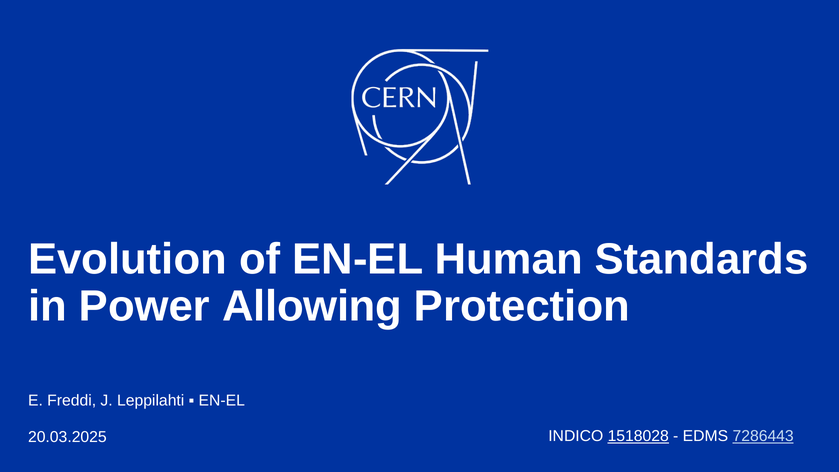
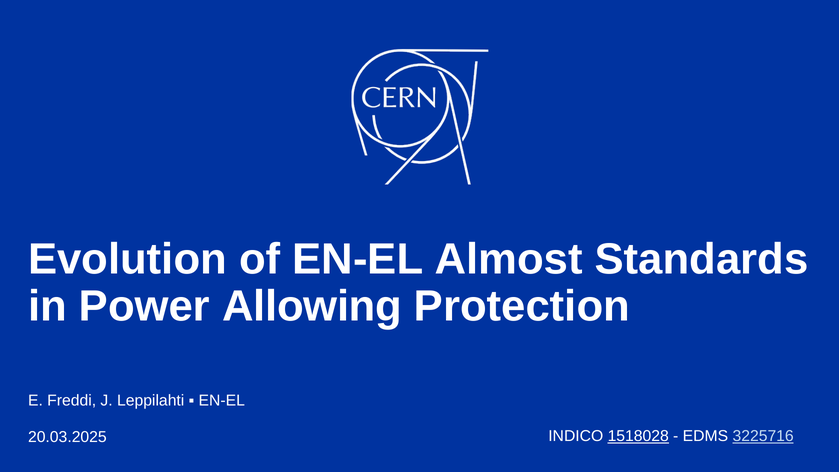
Human: Human -> Almost (509, 259)
7286443: 7286443 -> 3225716 (763, 436)
